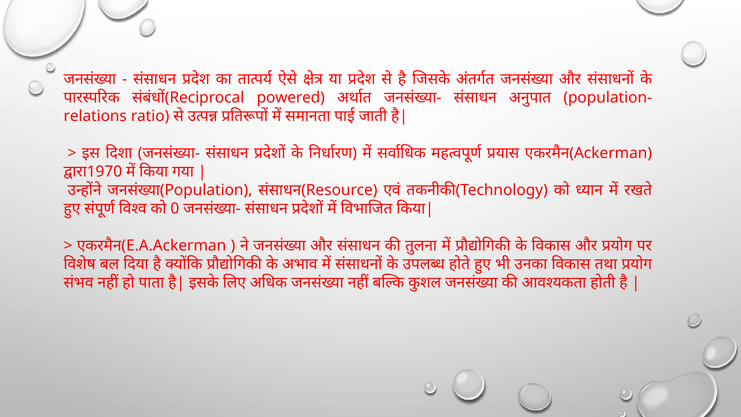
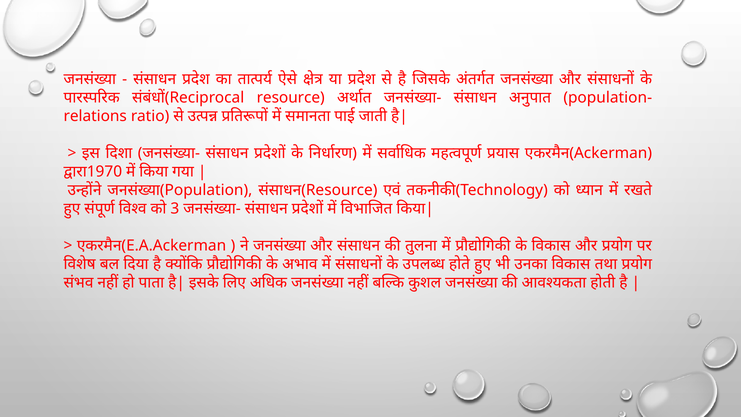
powered: powered -> resource (291, 97)
0: 0 -> 3 (175, 209)
